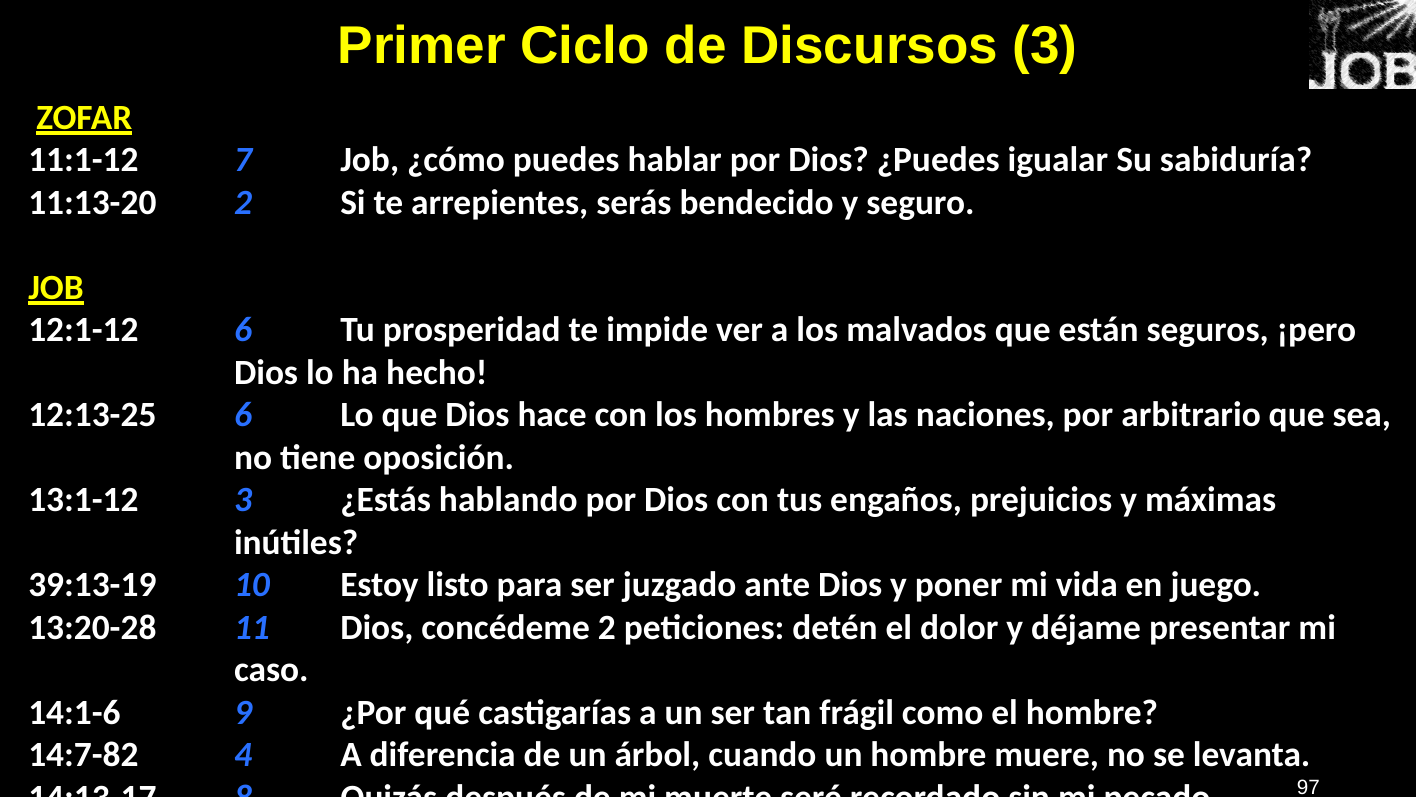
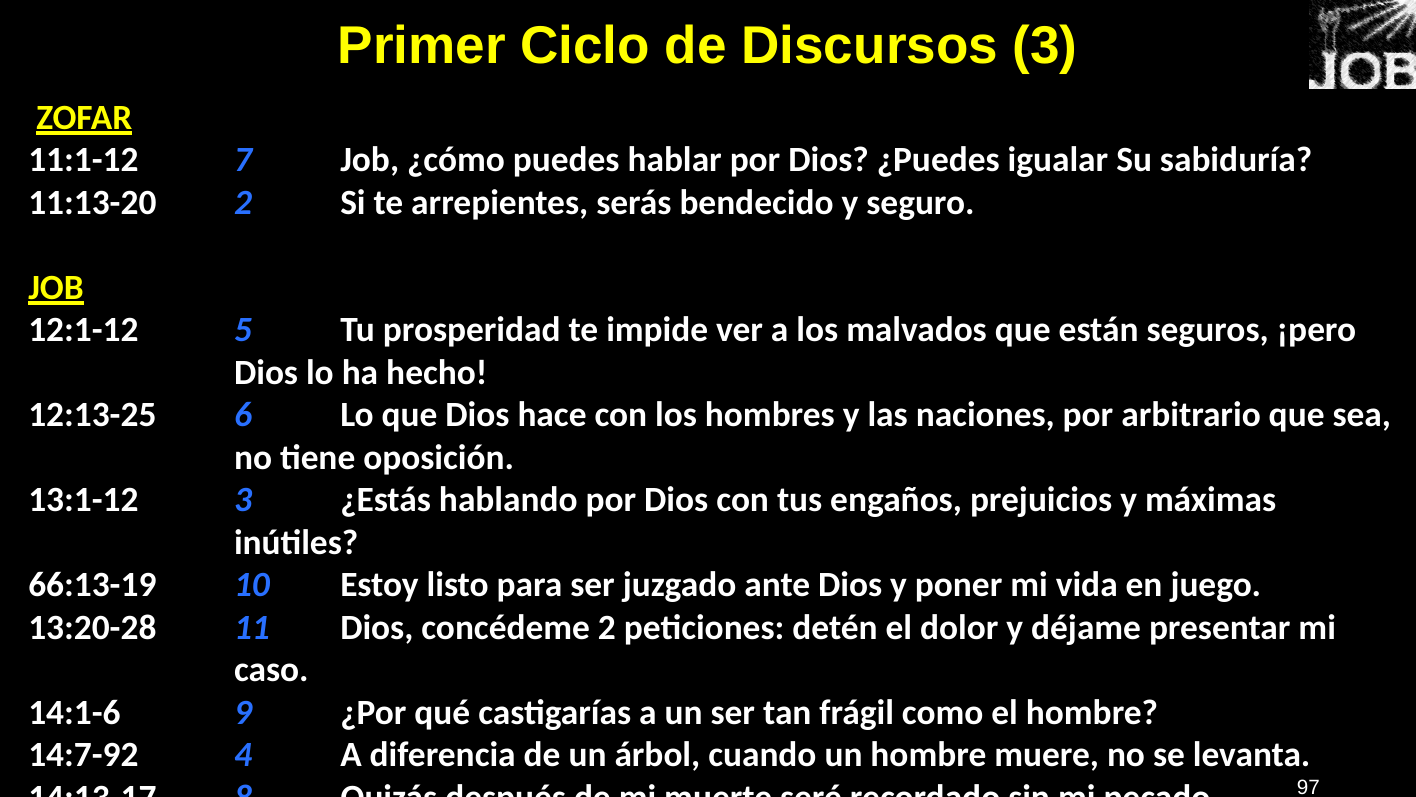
12:1-12 6: 6 -> 5 (243, 330)
39:13-19: 39:13-19 -> 66:13-19 (92, 585)
14:7-82: 14:7-82 -> 14:7-92 (83, 755)
